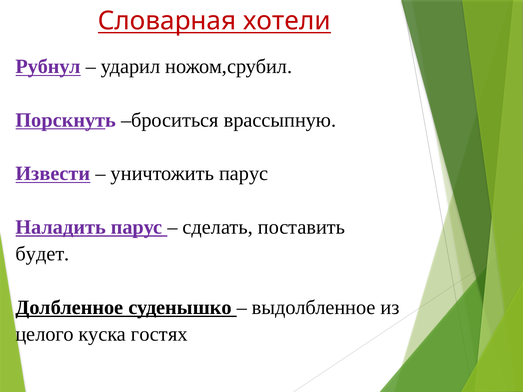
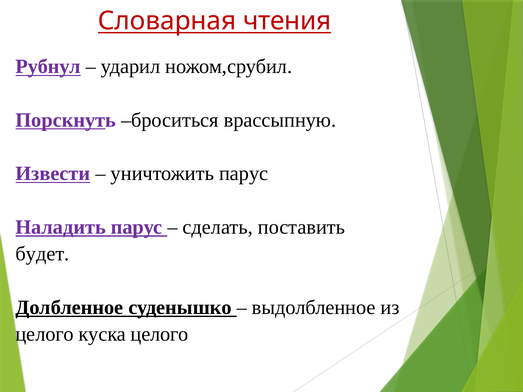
хотели: хотели -> чтения (287, 21)
куска гостях: гостях -> целого (160, 334)
